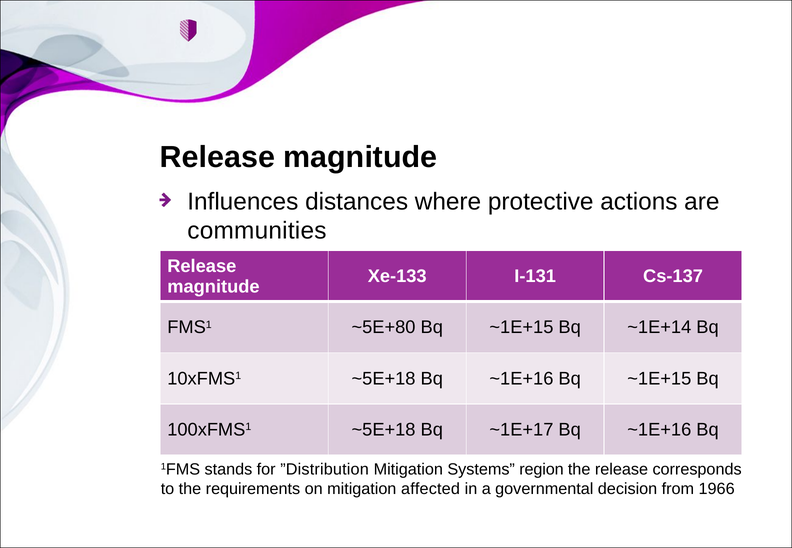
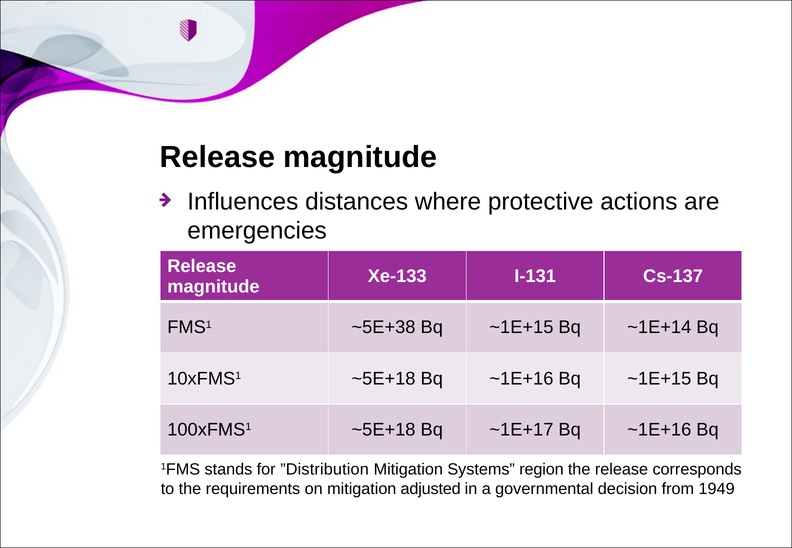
communities: communities -> emergencies (257, 231)
~5E+80: ~5E+80 -> ~5E+38 (384, 328)
affected: affected -> adjusted (431, 489)
1966: 1966 -> 1949 (717, 489)
